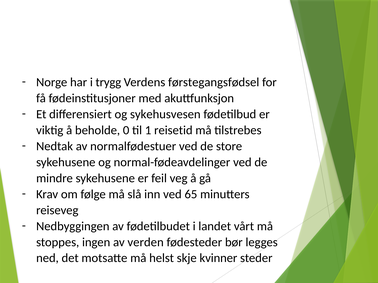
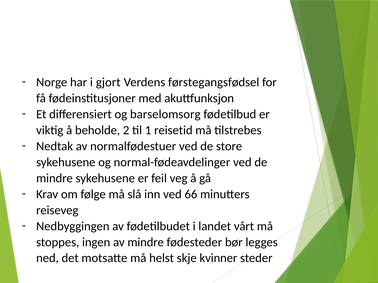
trygg: trygg -> gjort (108, 82)
sykehusvesen: sykehusvesen -> barselomsorg (165, 114)
0: 0 -> 2 (126, 130)
65: 65 -> 66 (191, 194)
av verden: verden -> mindre (146, 243)
